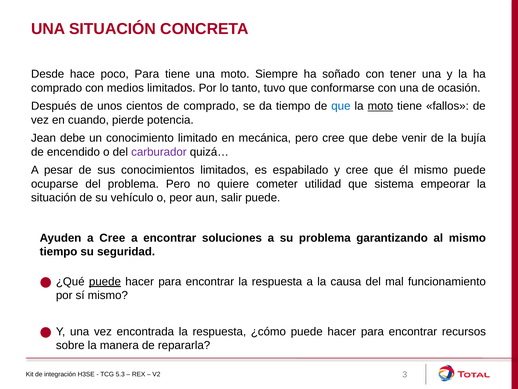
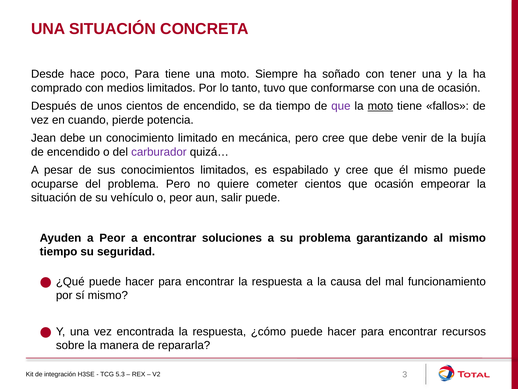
cientos de comprado: comprado -> encendido (211, 106)
que colour: blue -> purple (341, 106)
cometer utilidad: utilidad -> cientos (323, 184)
que sistema: sistema -> ocasión (394, 184)
a Cree: Cree -> Peor (112, 238)
puede underline: present -> none (105, 281)
